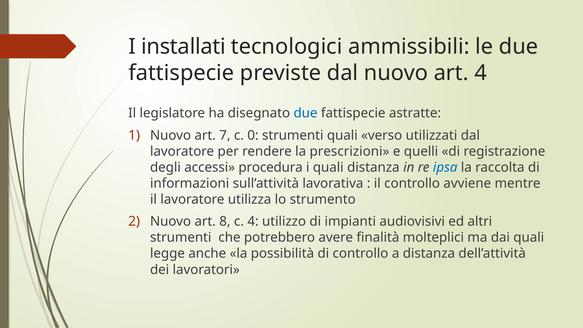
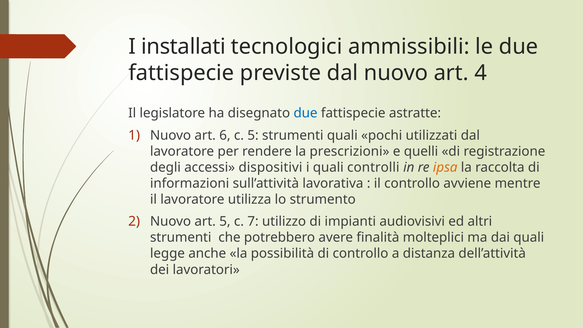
7: 7 -> 6 (225, 135)
c 0: 0 -> 5 (253, 135)
verso: verso -> pochi (382, 135)
procedura: procedura -> dispositivi (270, 167)
quali distanza: distanza -> controlli (373, 167)
ipsa colour: blue -> orange (445, 167)
art 8: 8 -> 5 (225, 221)
c 4: 4 -> 7 (253, 221)
